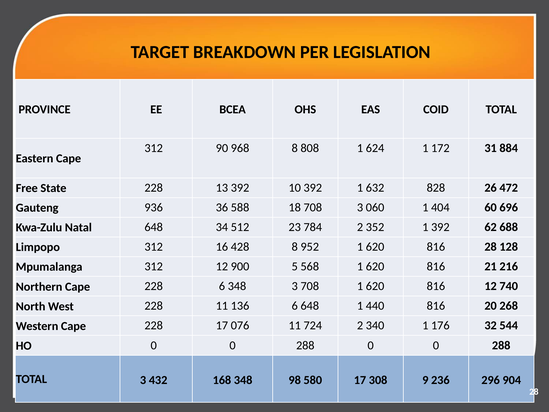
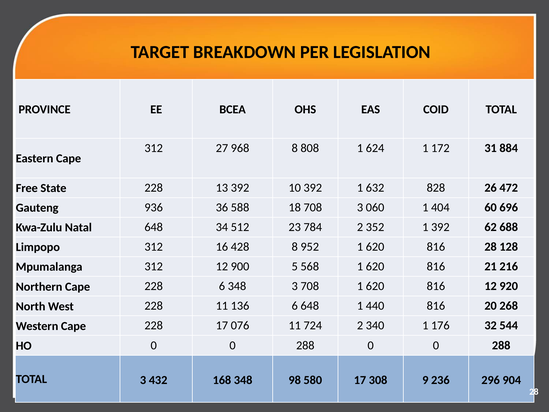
90: 90 -> 27 (222, 148)
740: 740 -> 920 (509, 286)
